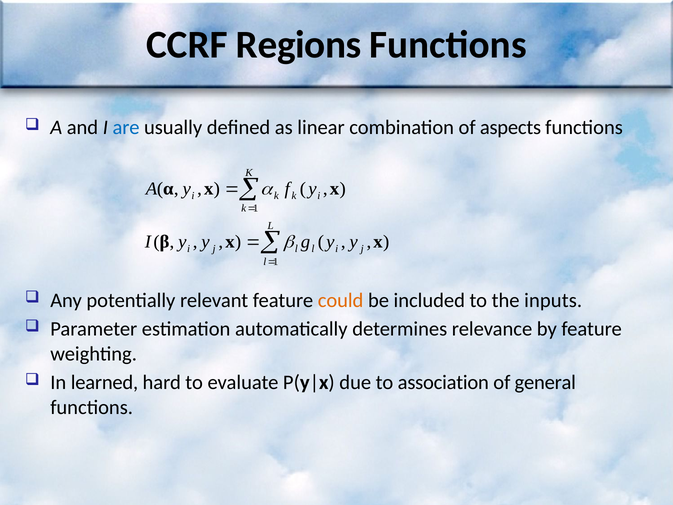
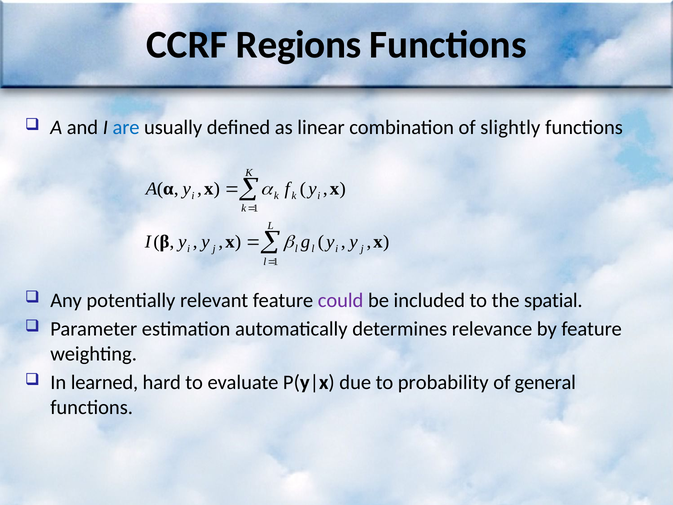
aspects: aspects -> slightly (510, 128)
could colour: orange -> purple (341, 300)
inputs: inputs -> spatial (553, 300)
association: association -> probability (443, 382)
